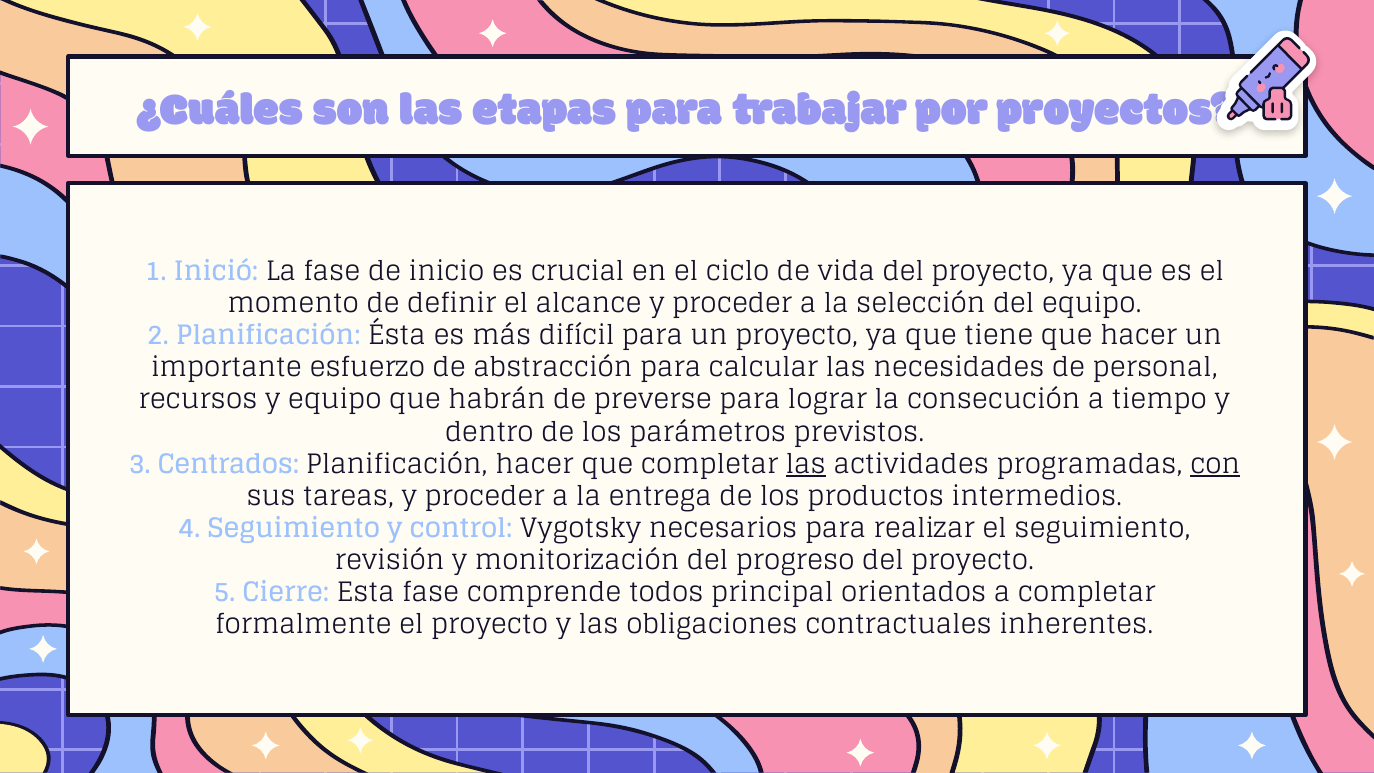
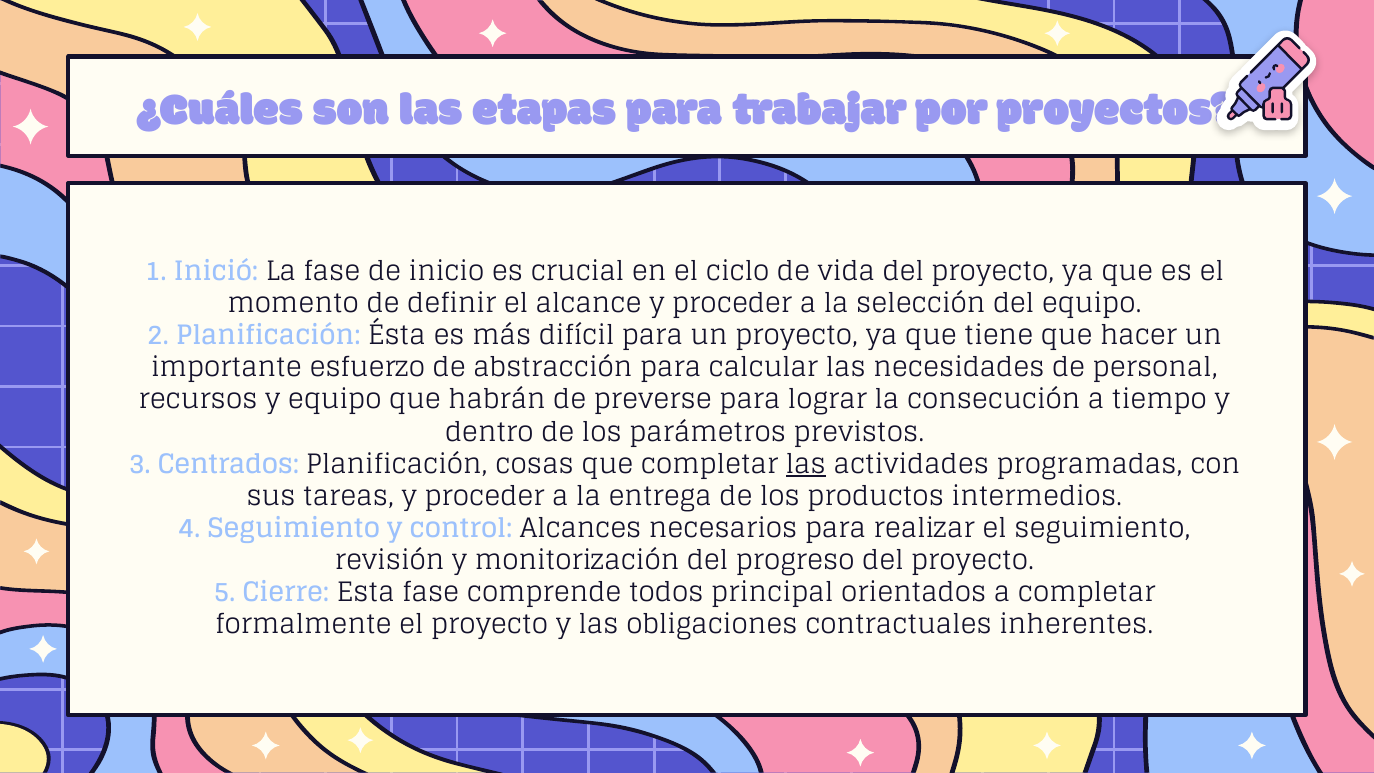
Planificación hacer: hacer -> cosas (535, 464)
con underline: present -> none (1215, 464)
Vygotsky: Vygotsky -> Alcances (581, 528)
